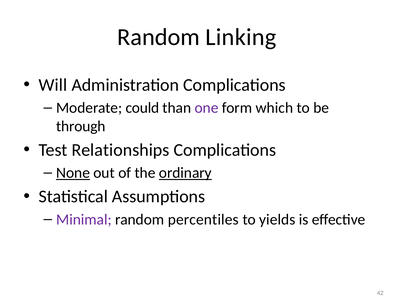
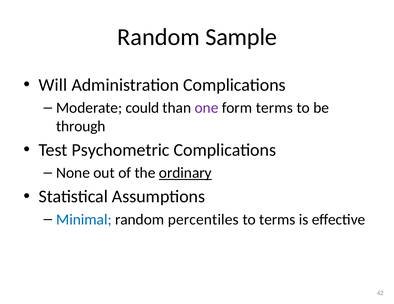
Linking: Linking -> Sample (241, 37)
form which: which -> terms (274, 108)
Relationships: Relationships -> Psychometric (120, 150)
None underline: present -> none (73, 173)
Minimal colour: purple -> blue (84, 220)
to yields: yields -> terms (277, 220)
